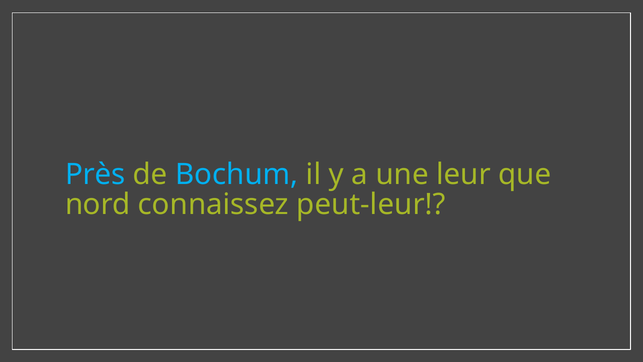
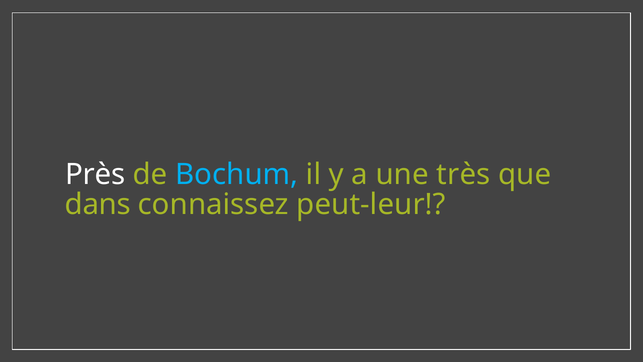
Près colour: light blue -> white (95, 174)
leur: leur -> très (463, 174)
nord: nord -> dans (98, 204)
